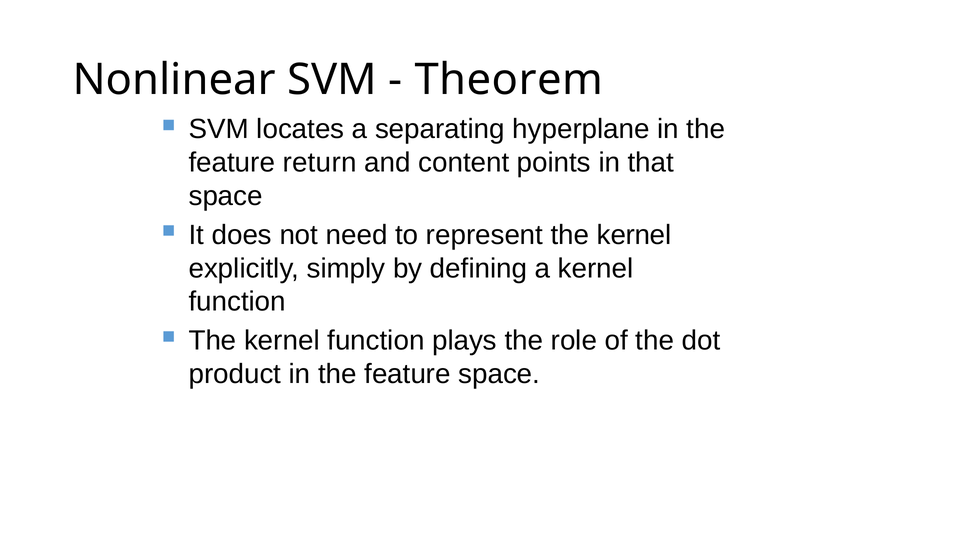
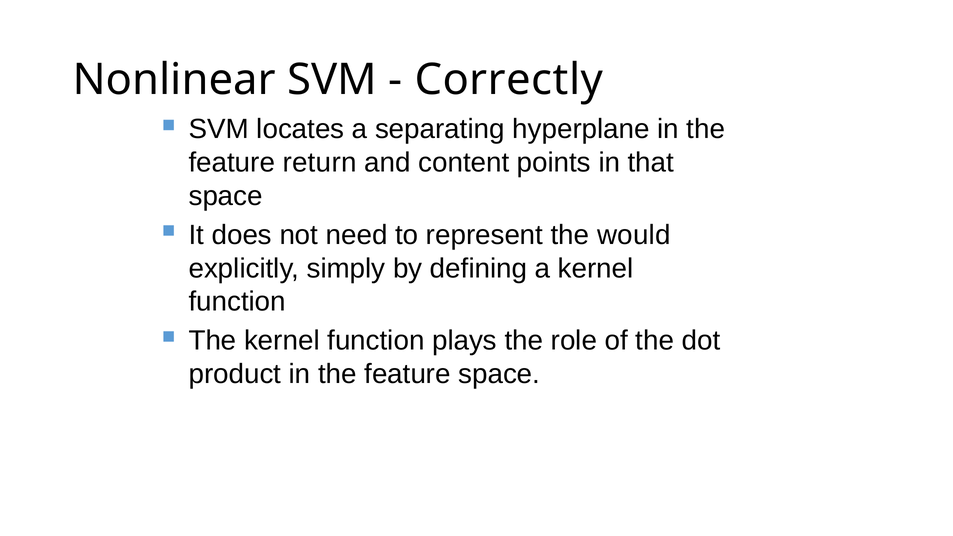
Theorem: Theorem -> Correctly (509, 80)
represent the kernel: kernel -> would (634, 235)
